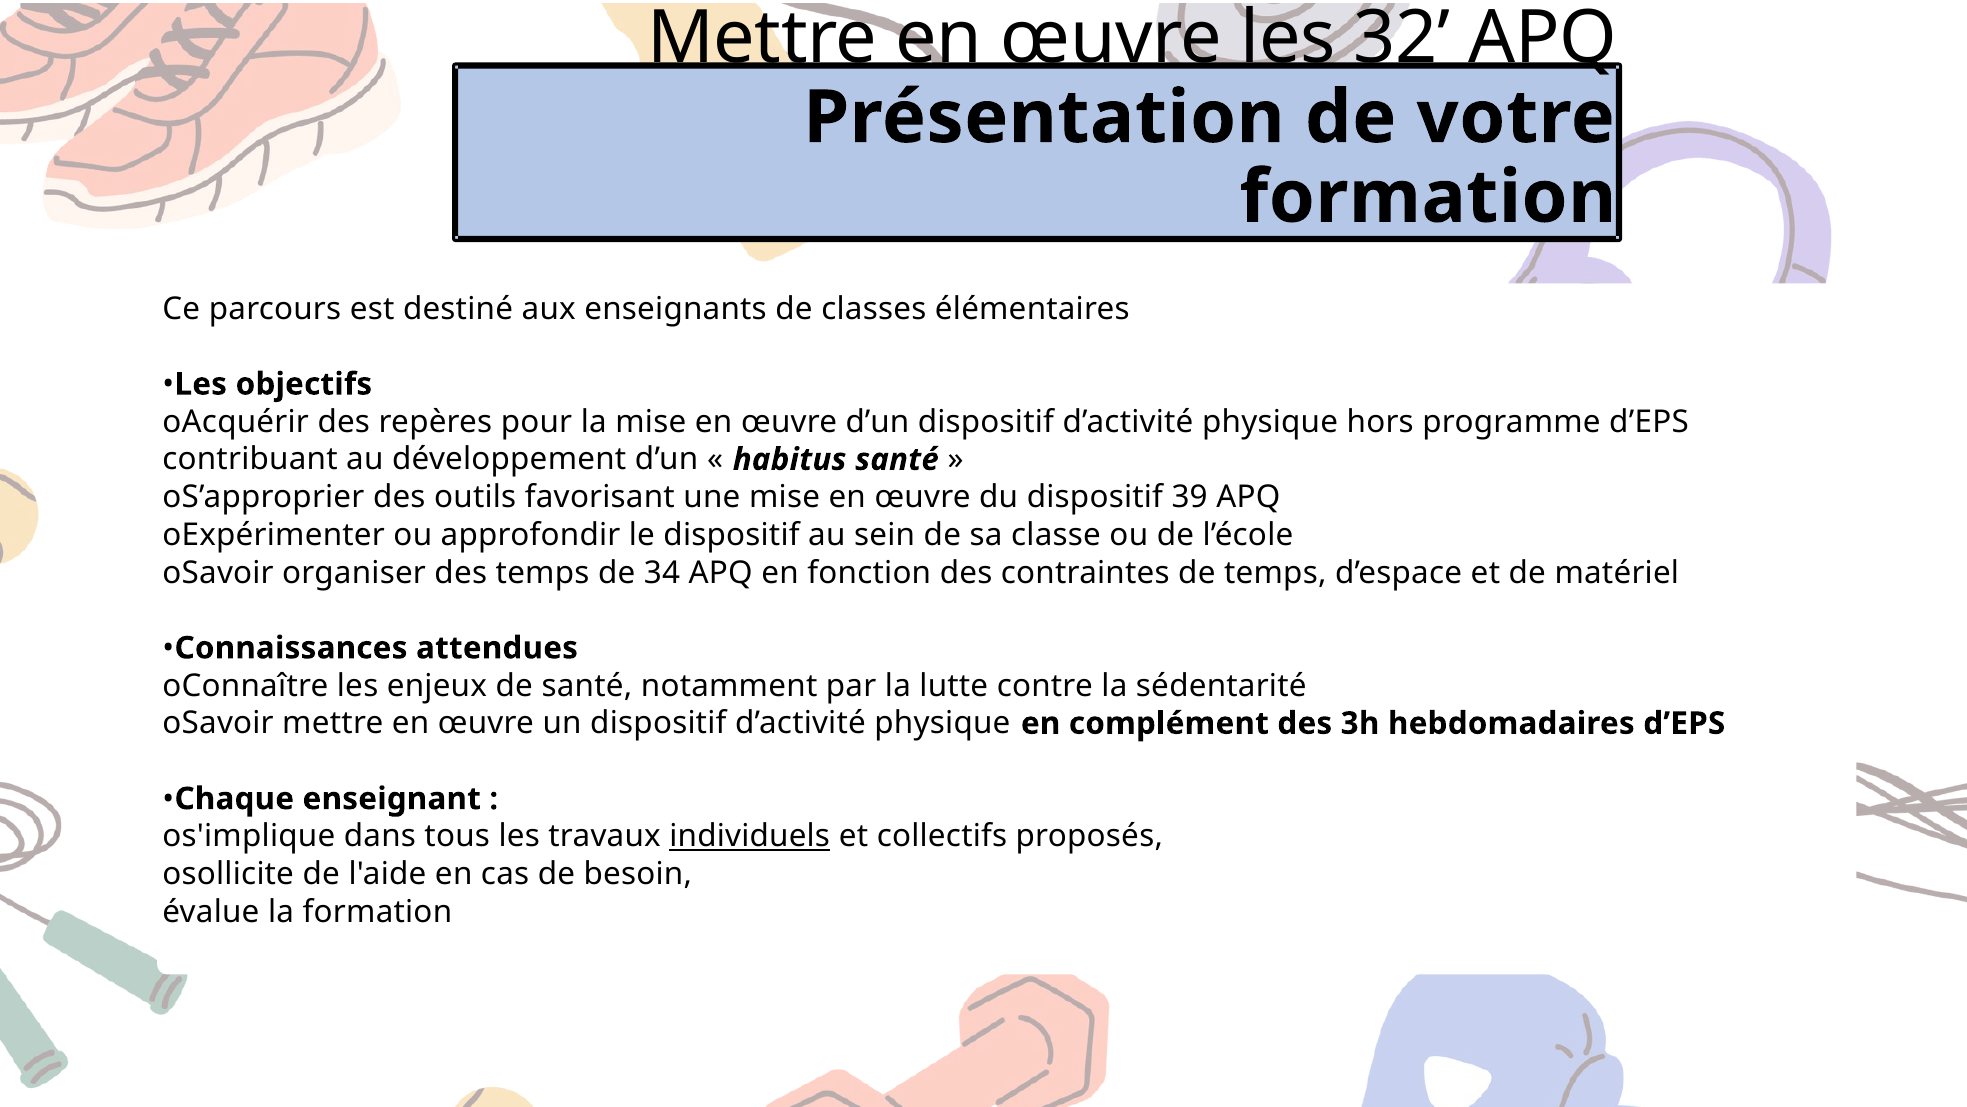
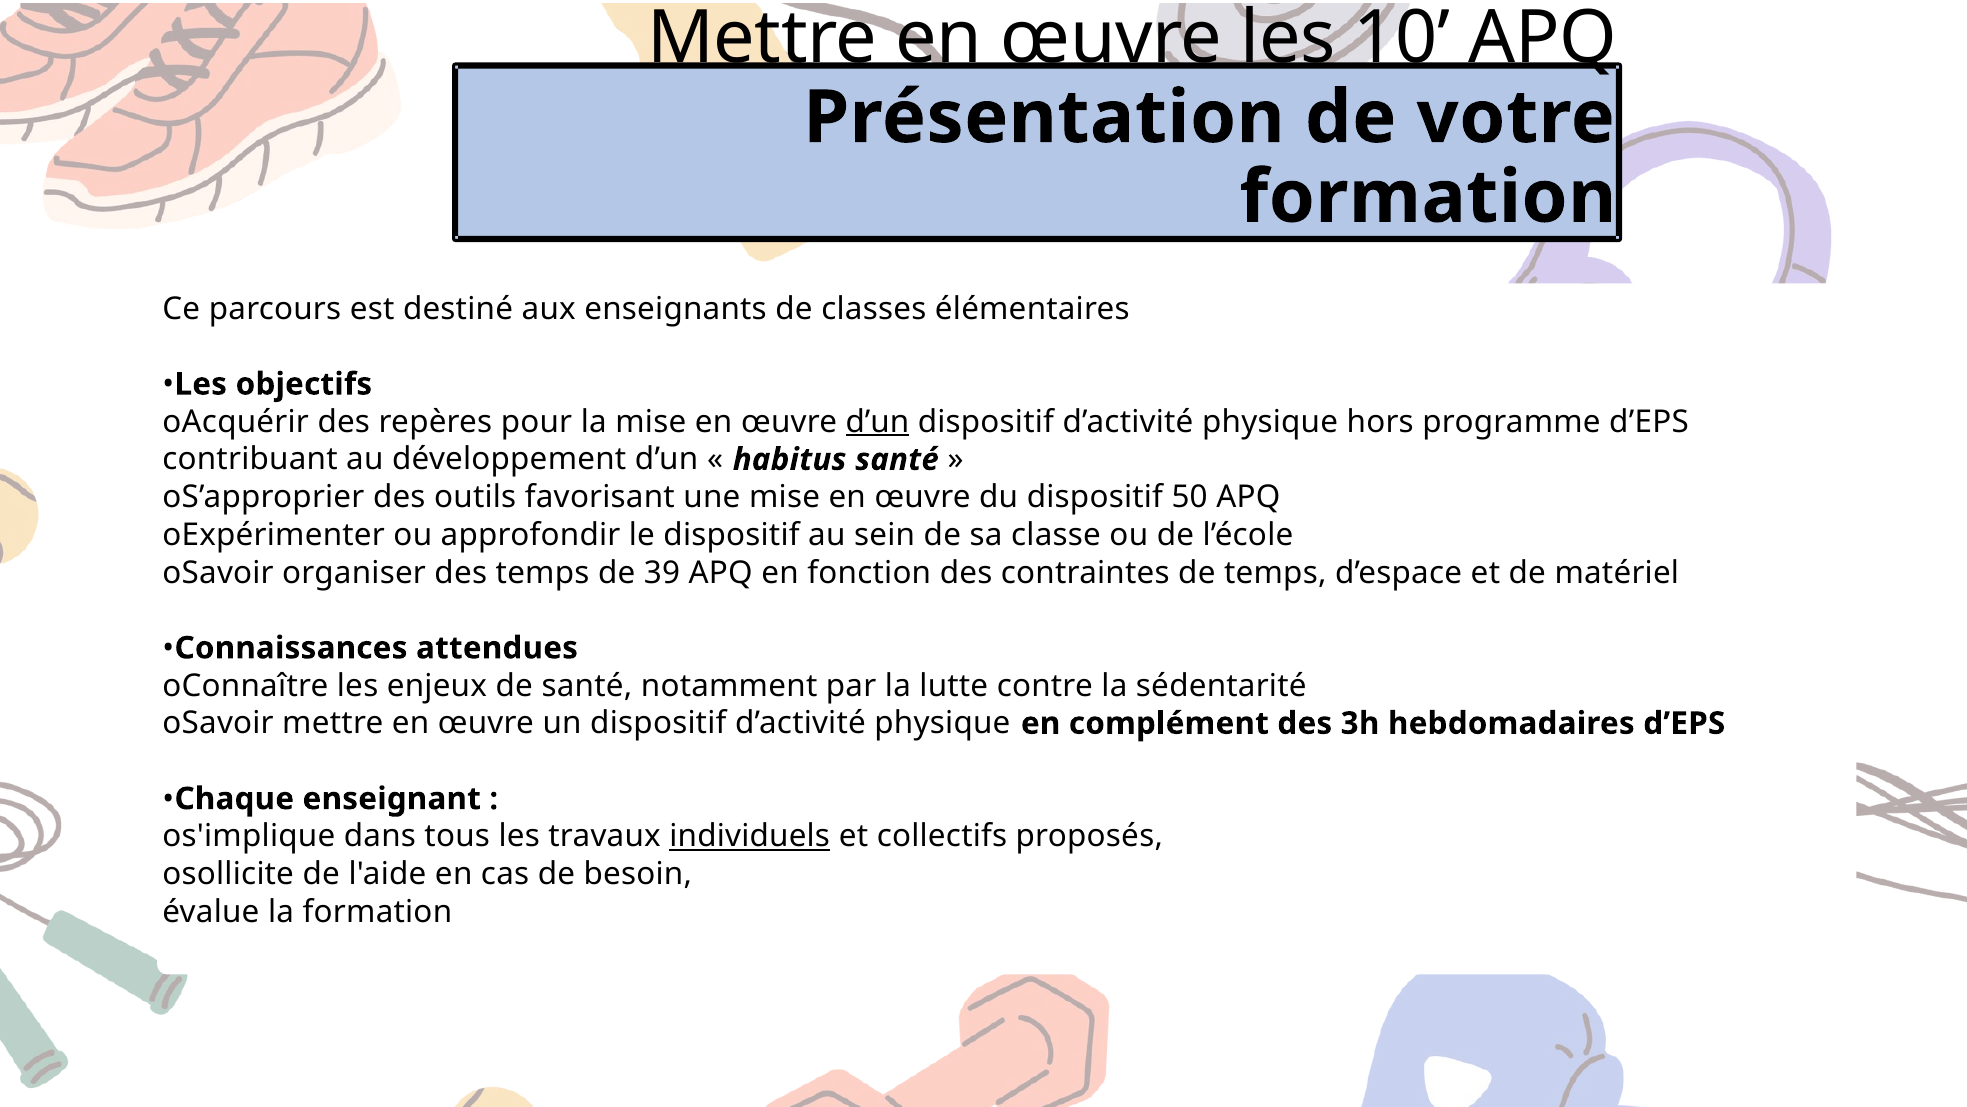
32: 32 -> 10 (1402, 38)
d’un underline: none -> present (877, 422)
39: 39 -> 50 (1190, 497)
34: 34 -> 39 (662, 572)
